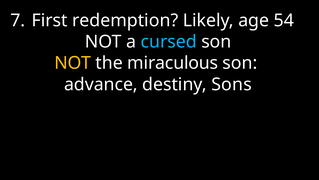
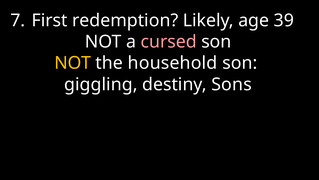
54: 54 -> 39 (284, 20)
cursed colour: light blue -> pink (169, 42)
miraculous: miraculous -> household (173, 63)
advance: advance -> giggling (101, 84)
